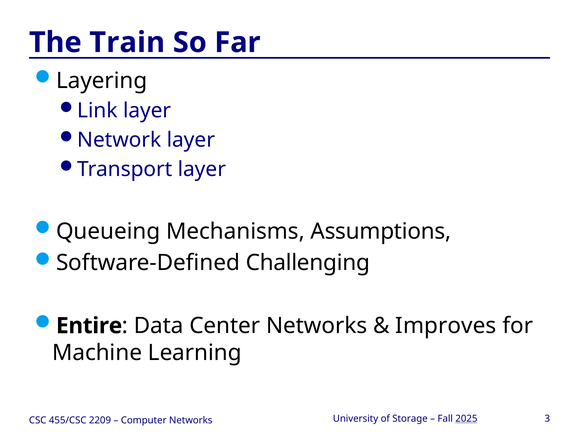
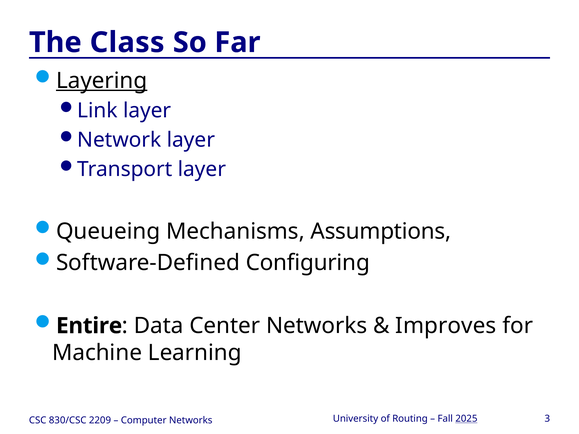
Train: Train -> Class (127, 43)
Layering underline: none -> present (102, 81)
Challenging: Challenging -> Configuring (308, 263)
Storage: Storage -> Routing (410, 419)
455/CSC: 455/CSC -> 830/CSC (68, 420)
